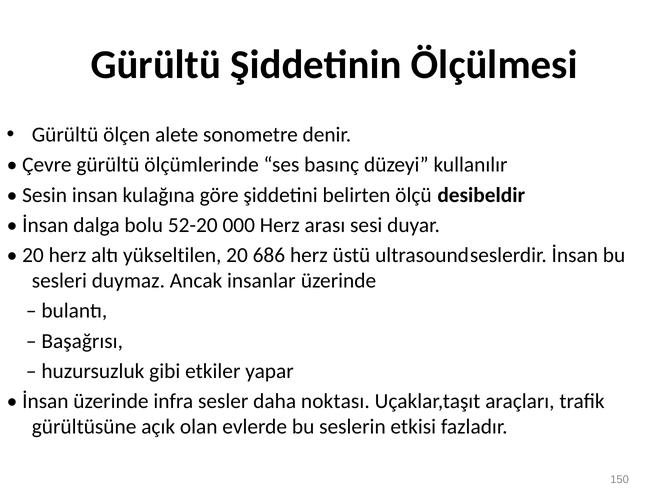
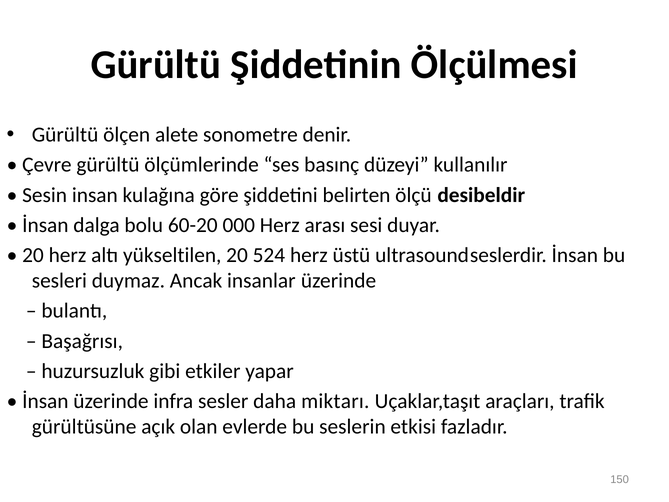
52-20: 52-20 -> 60-20 (193, 225)
686: 686 -> 524 (269, 255)
noktası: noktası -> miktarı (335, 401)
